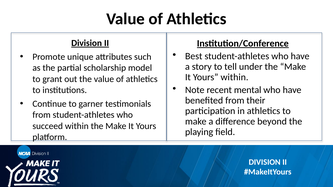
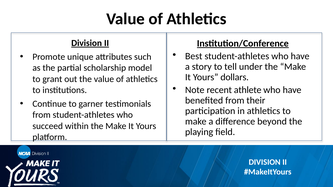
Yours within: within -> dollars (235, 77)
mental: mental -> athlete (248, 90)
